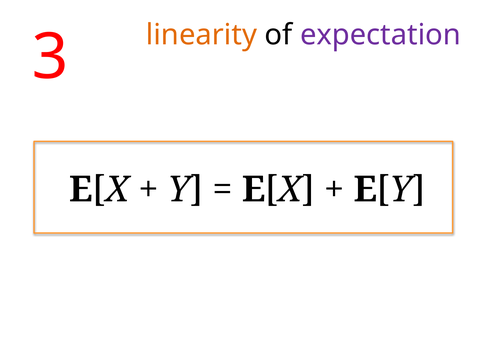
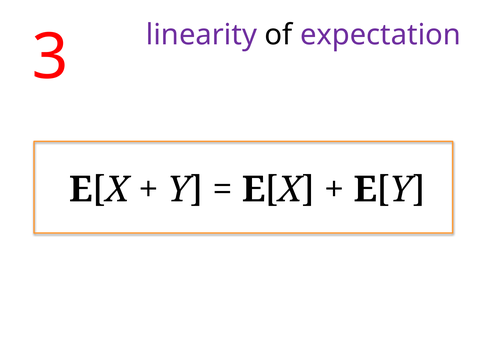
linearity colour: orange -> purple (201, 35)
